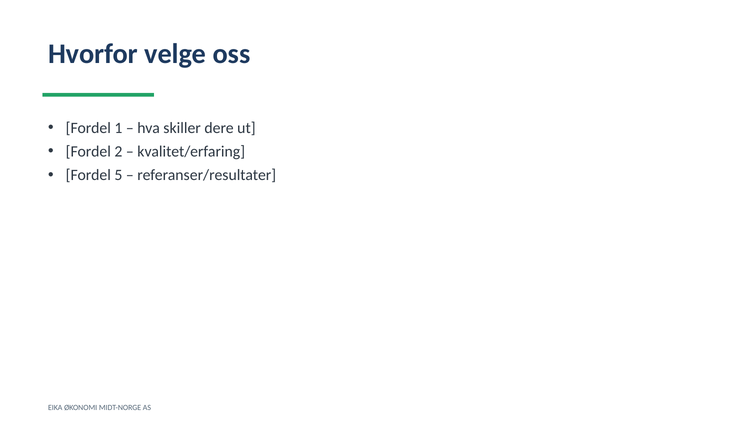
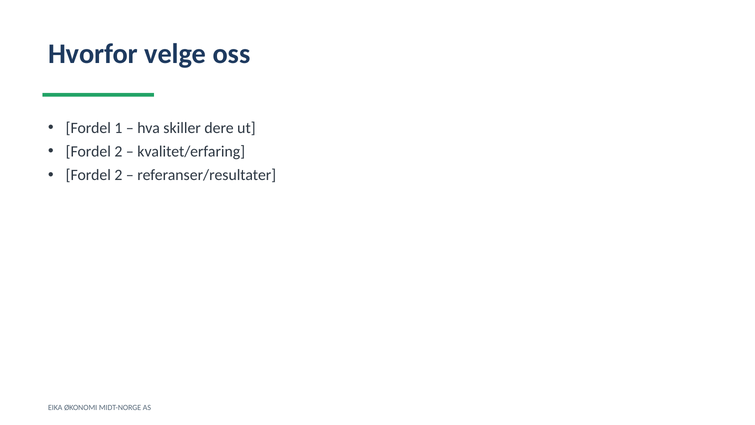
5: 5 -> 2 (118, 175)
